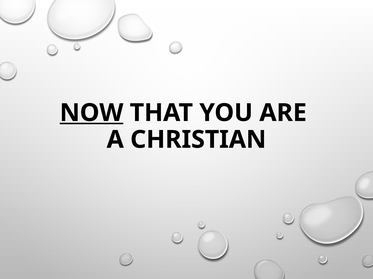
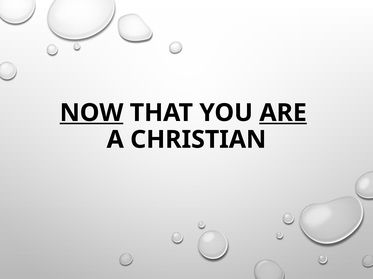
ARE underline: none -> present (283, 113)
